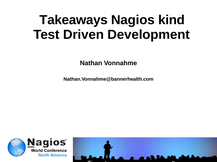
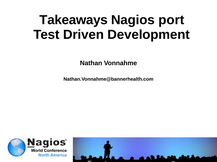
kind: kind -> port (171, 20)
